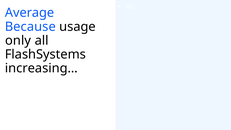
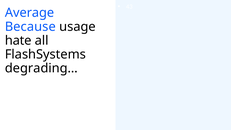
only: only -> hate (18, 40)
increasing…: increasing… -> degrading… (41, 68)
